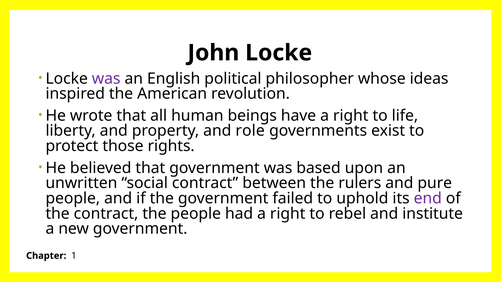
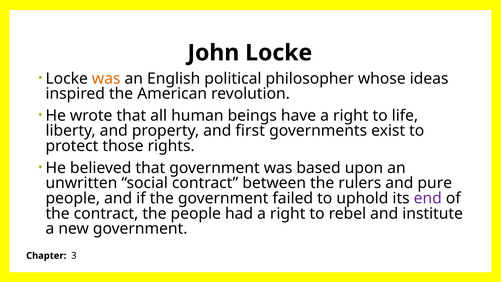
was colour: purple -> orange (106, 79)
role: role -> first (250, 131)
1: 1 -> 3 (74, 256)
